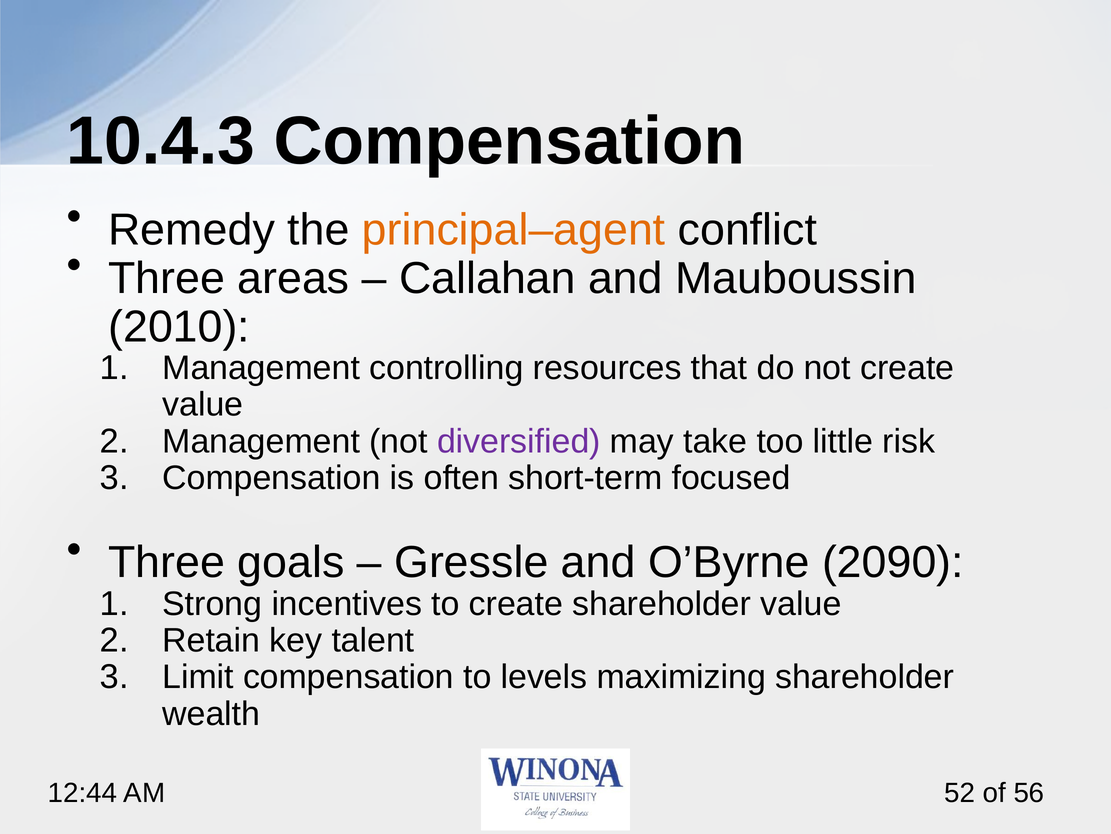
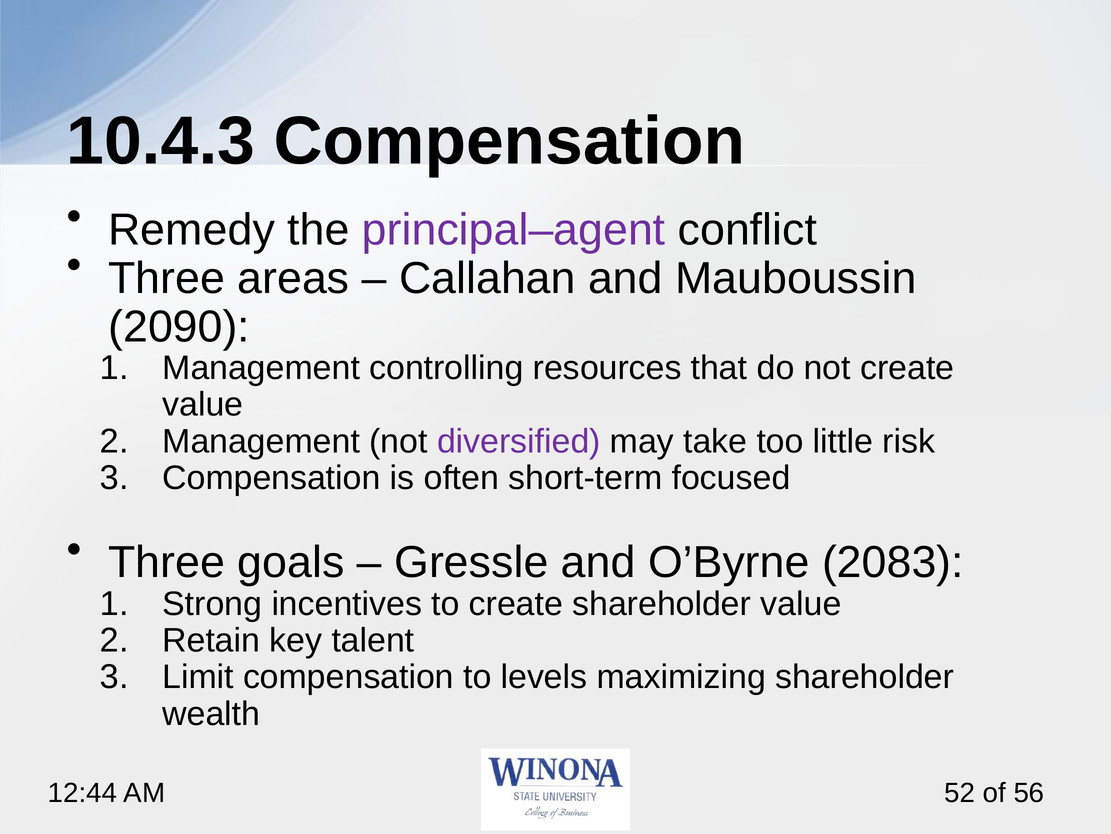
principal–agent colour: orange -> purple (514, 230)
2010: 2010 -> 2090 (179, 327)
2090: 2090 -> 2083 (893, 562)
